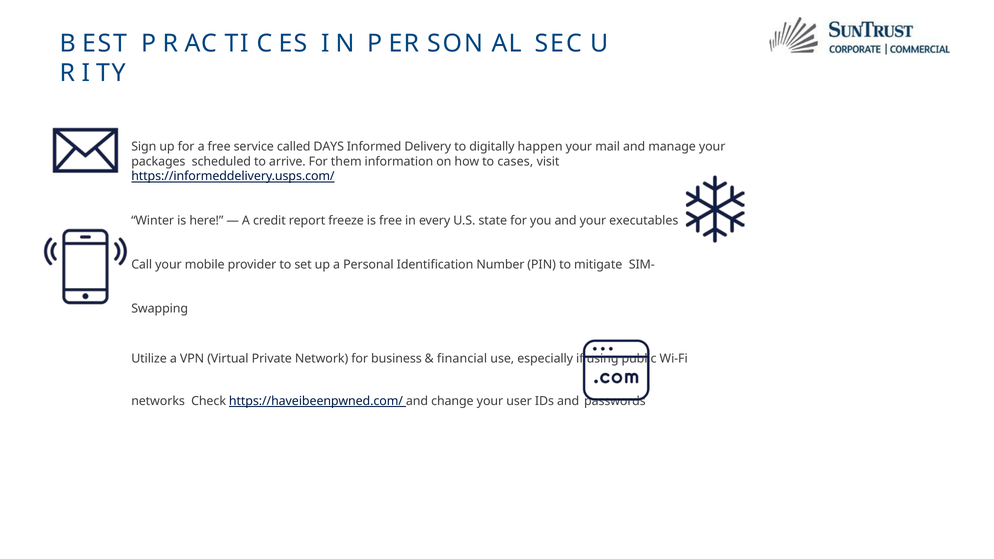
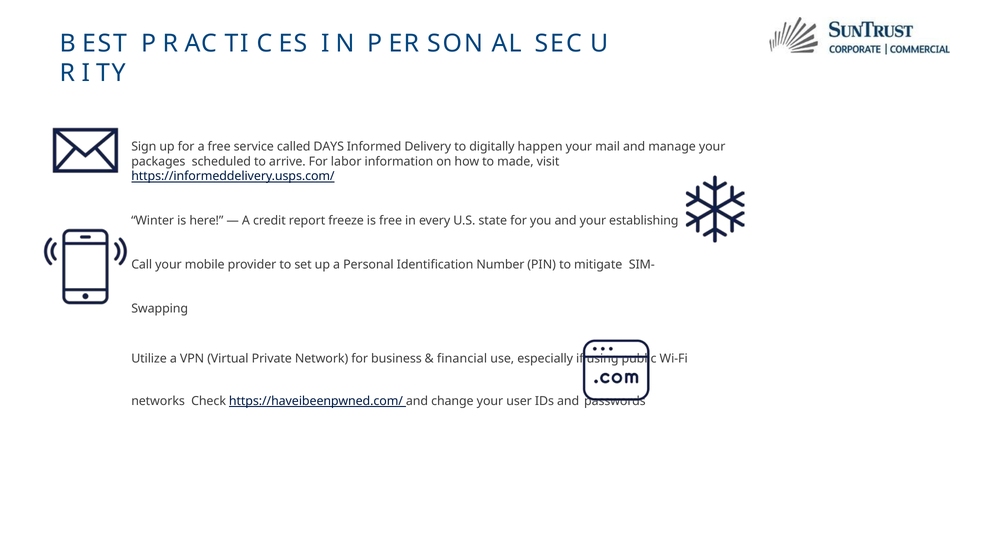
them: them -> labor (346, 161)
cases: cases -> made (515, 161)
executables: executables -> establishing (644, 221)
